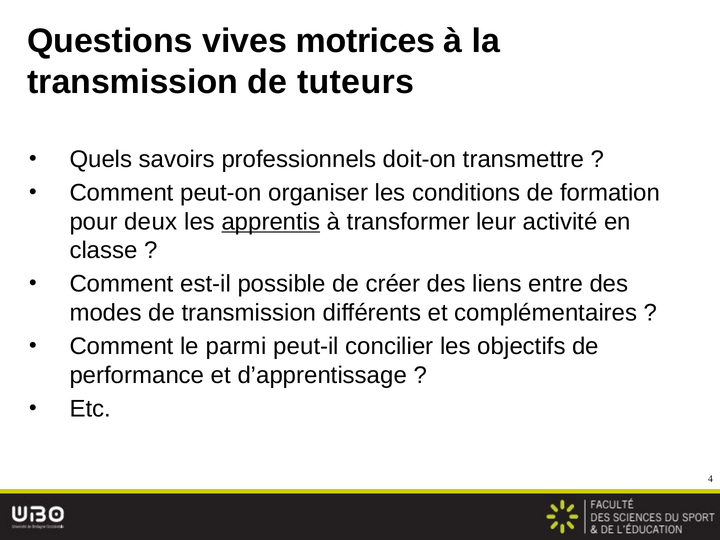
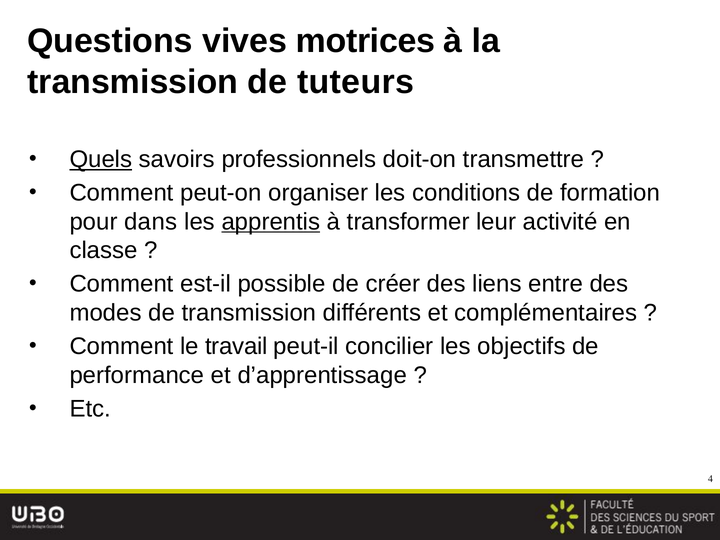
Quels underline: none -> present (101, 159)
deux: deux -> dans (151, 222)
parmi: parmi -> travail (236, 346)
